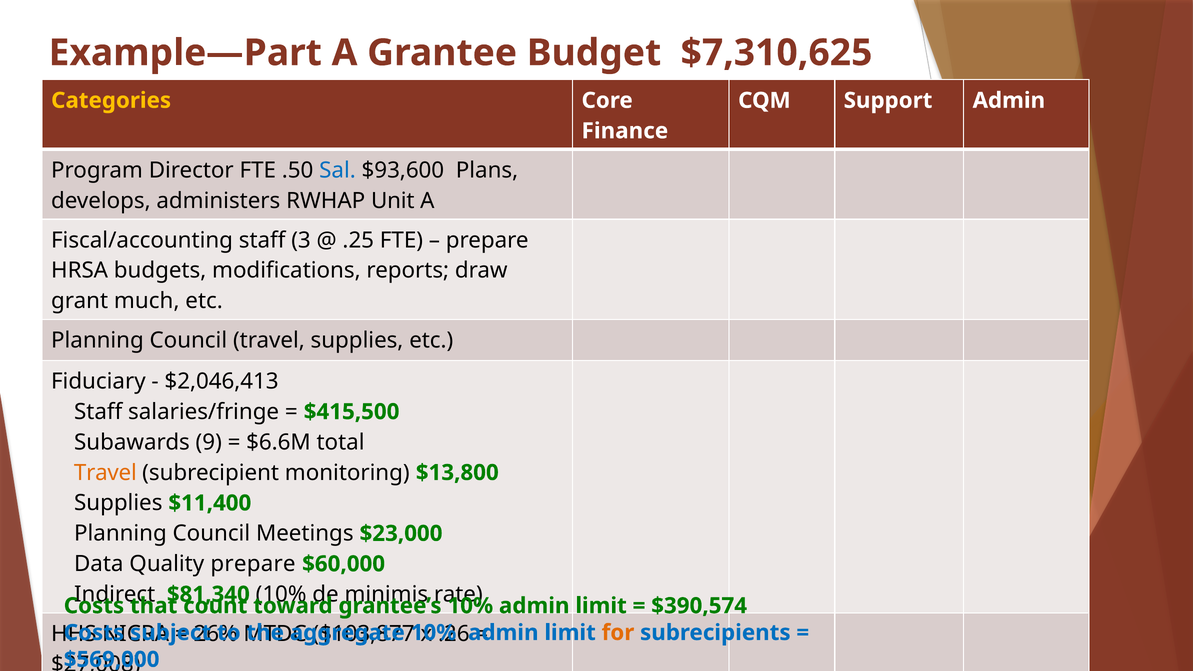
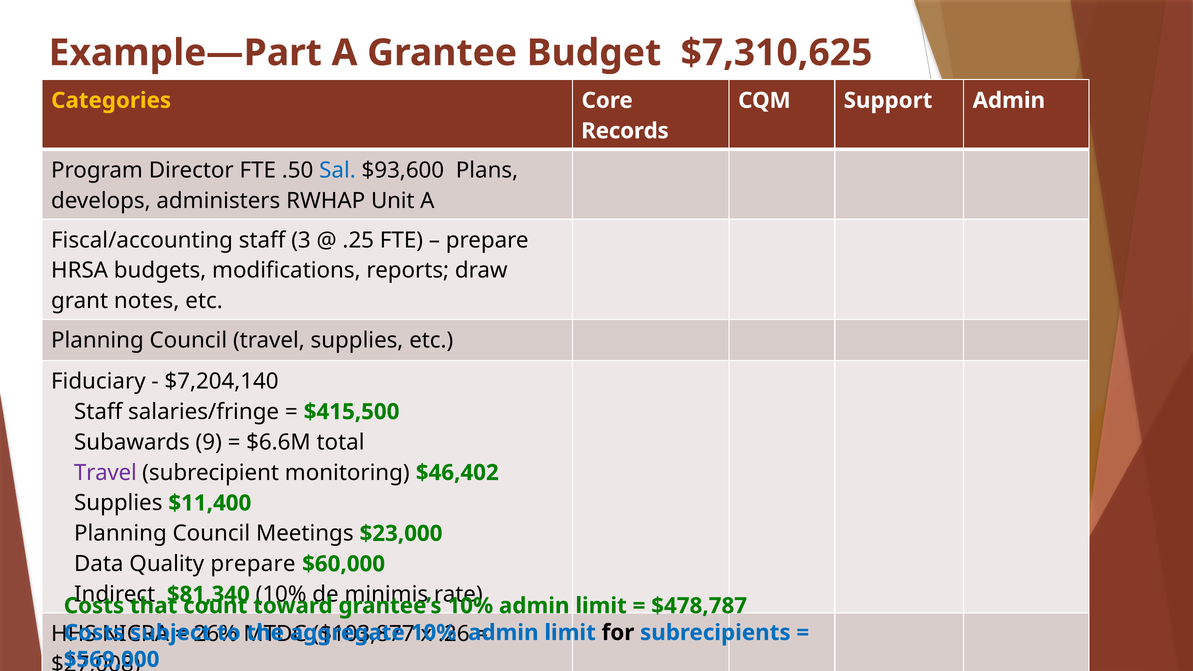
Finance: Finance -> Records (625, 131)
much: much -> notes (147, 301)
$2,046,413: $2,046,413 -> $7,204,140 (222, 381)
Travel colour: orange -> purple (105, 473)
$13,800: $13,800 -> $46,402 (457, 473)
$390,574: $390,574 -> $478,787 (699, 606)
for colour: orange -> black (618, 633)
